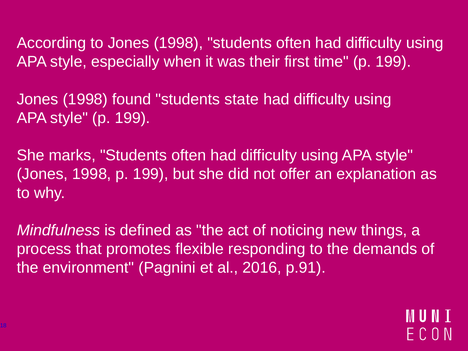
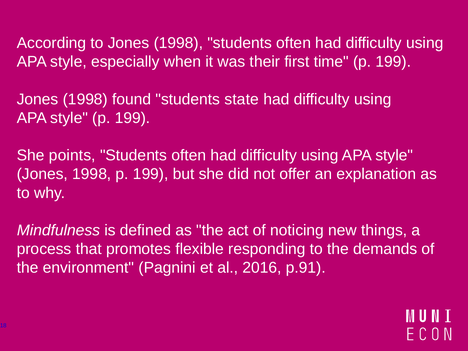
marks: marks -> points (72, 155)
